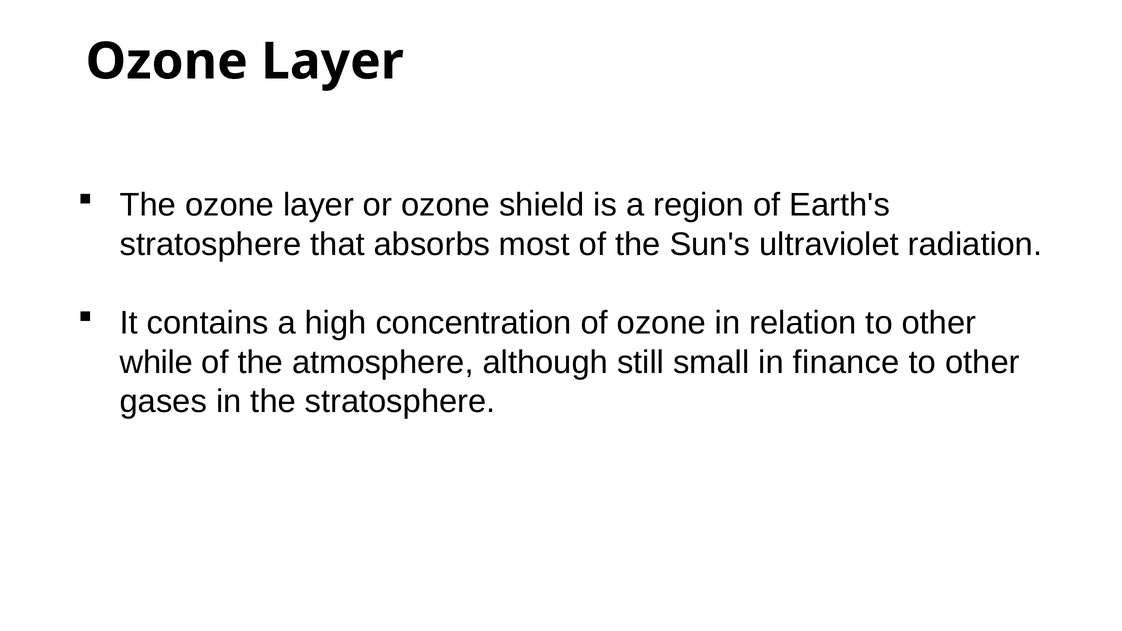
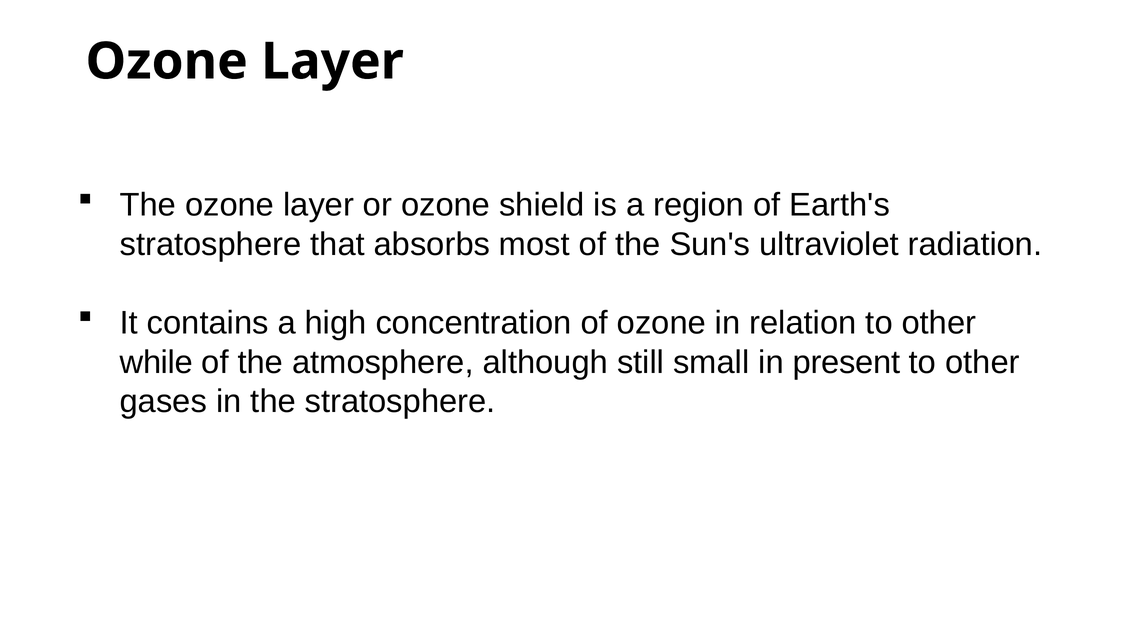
finance: finance -> present (847, 362)
